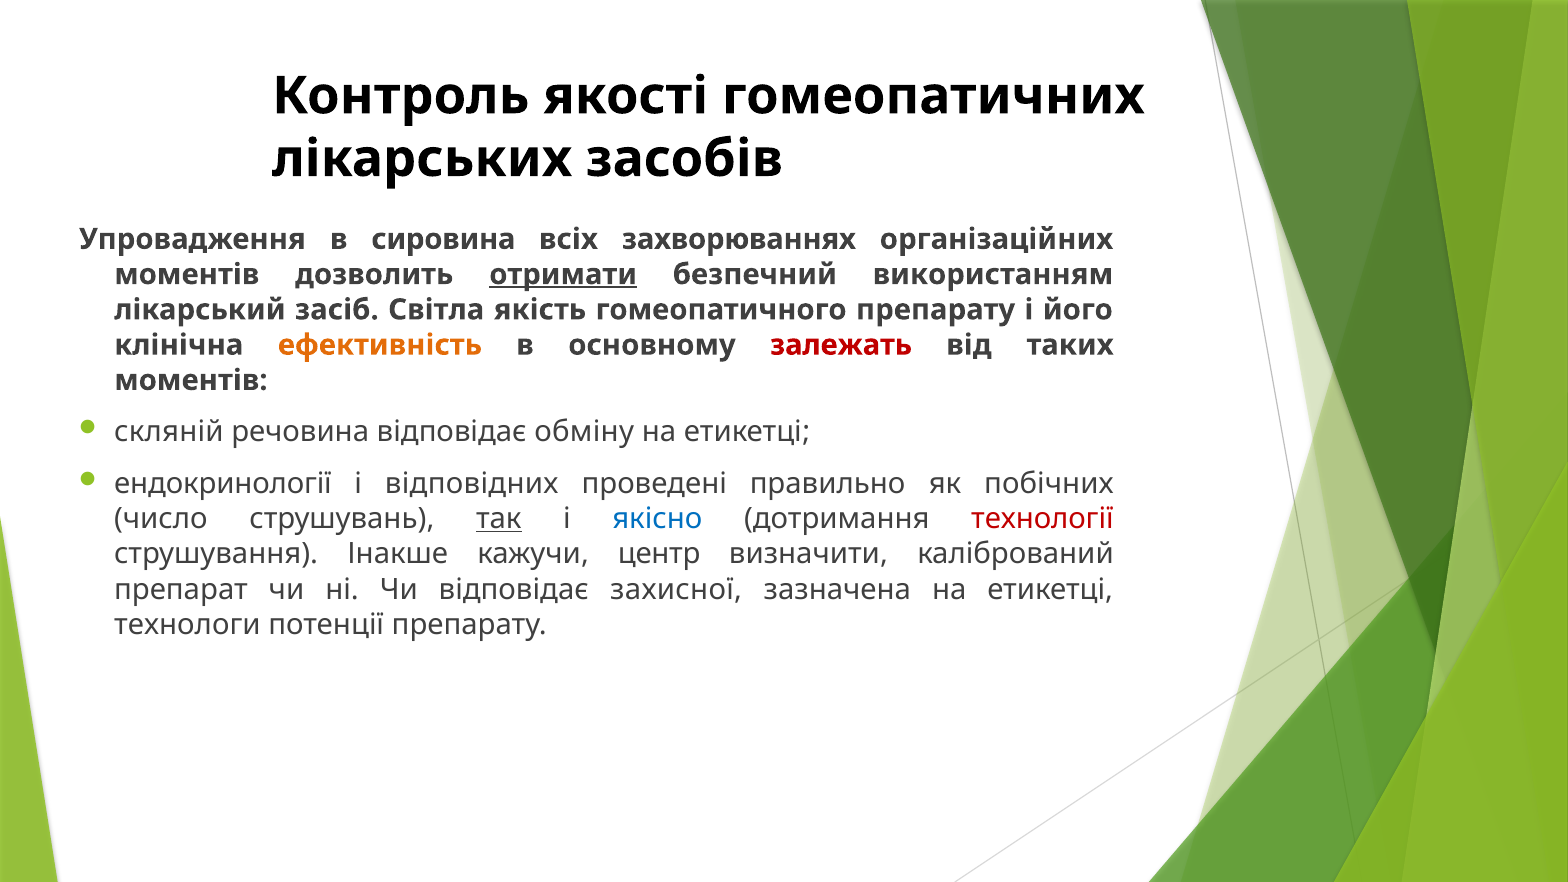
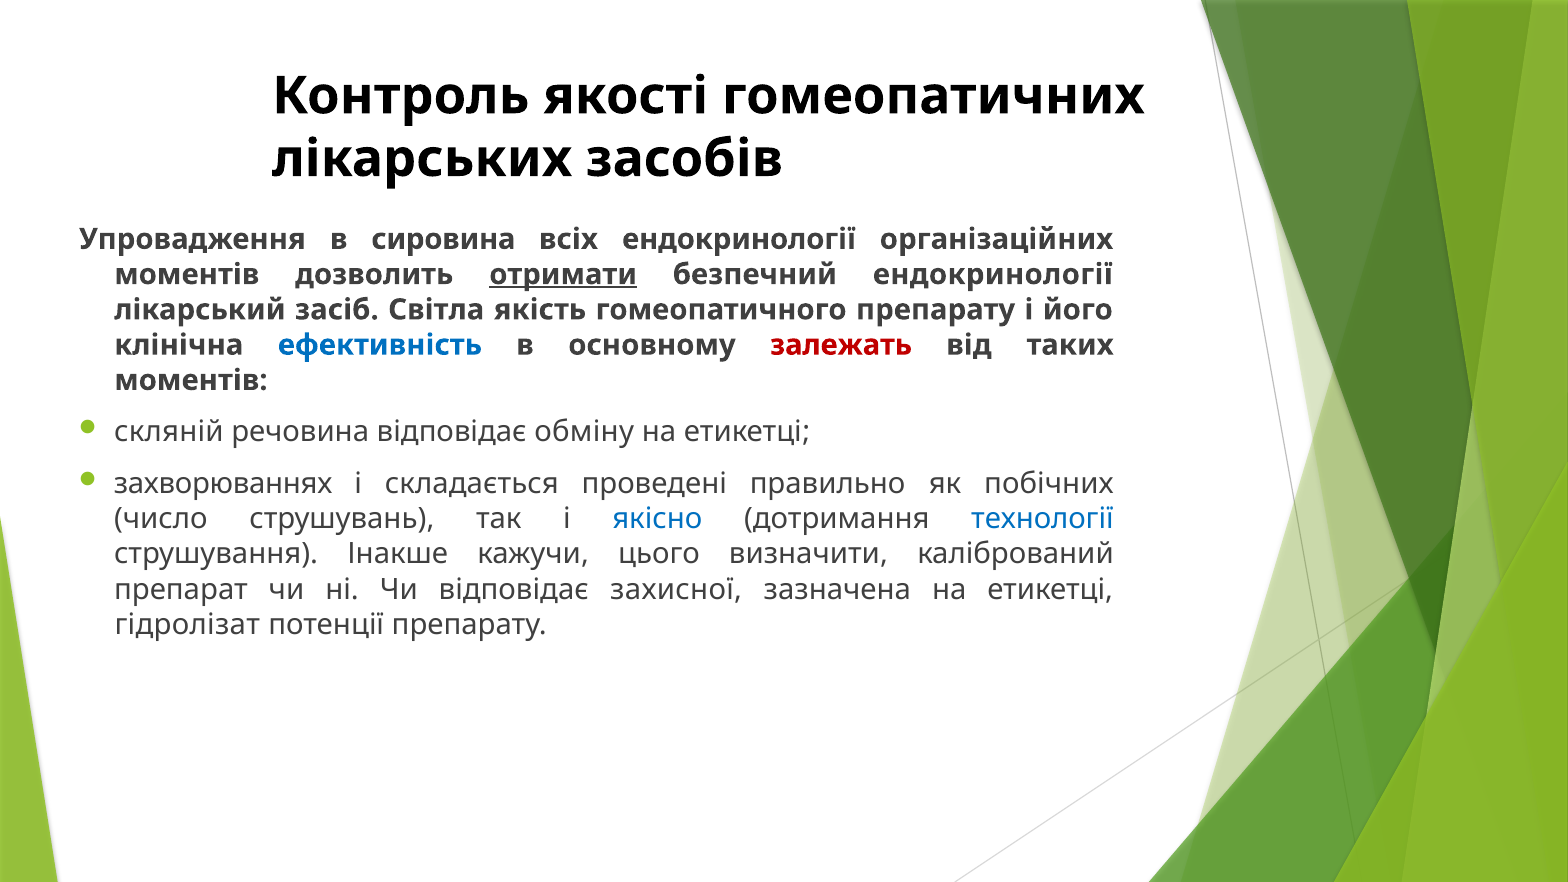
всіх захворюваннях: захворюваннях -> ендокринології (739, 239)
безпечний використанням: використанням -> ендокринології (993, 274)
ефективність colour: orange -> blue (380, 345)
ендокринології: ендокринології -> захворюваннях (223, 484)
відповідних: відповідних -> складається (472, 484)
так underline: present -> none (499, 519)
технології colour: red -> blue (1042, 519)
центр: центр -> цього (659, 554)
технологи: технологи -> гідролізат (187, 625)
